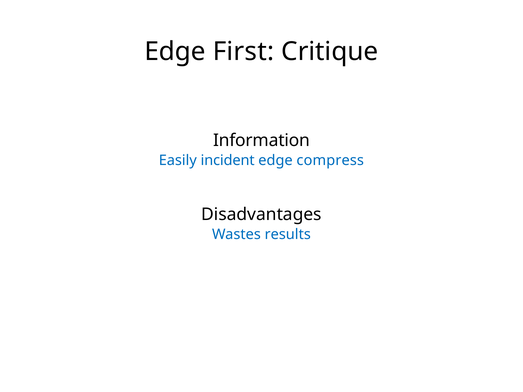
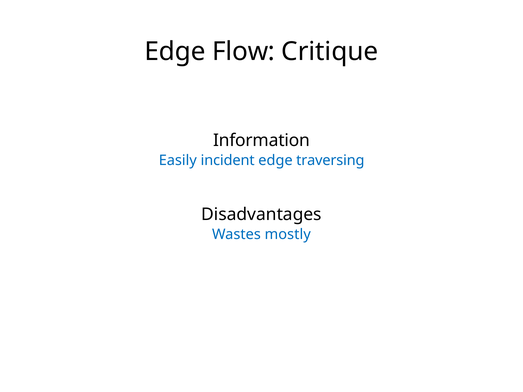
First: First -> Flow (244, 51)
compress: compress -> traversing (330, 161)
results: results -> mostly (288, 234)
